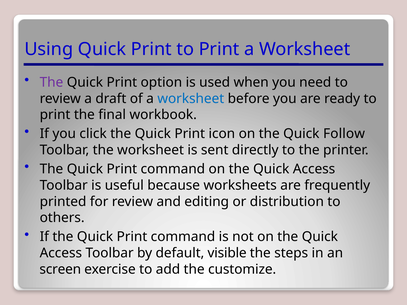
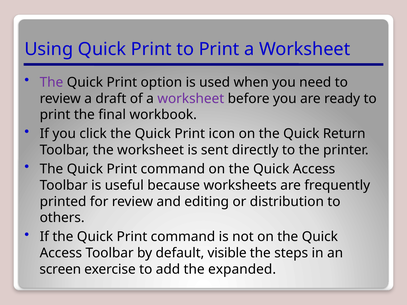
worksheet colour: blue -> purple (191, 99)
Follow: Follow -> Return (344, 134)
customize: customize -> expanded (242, 270)
